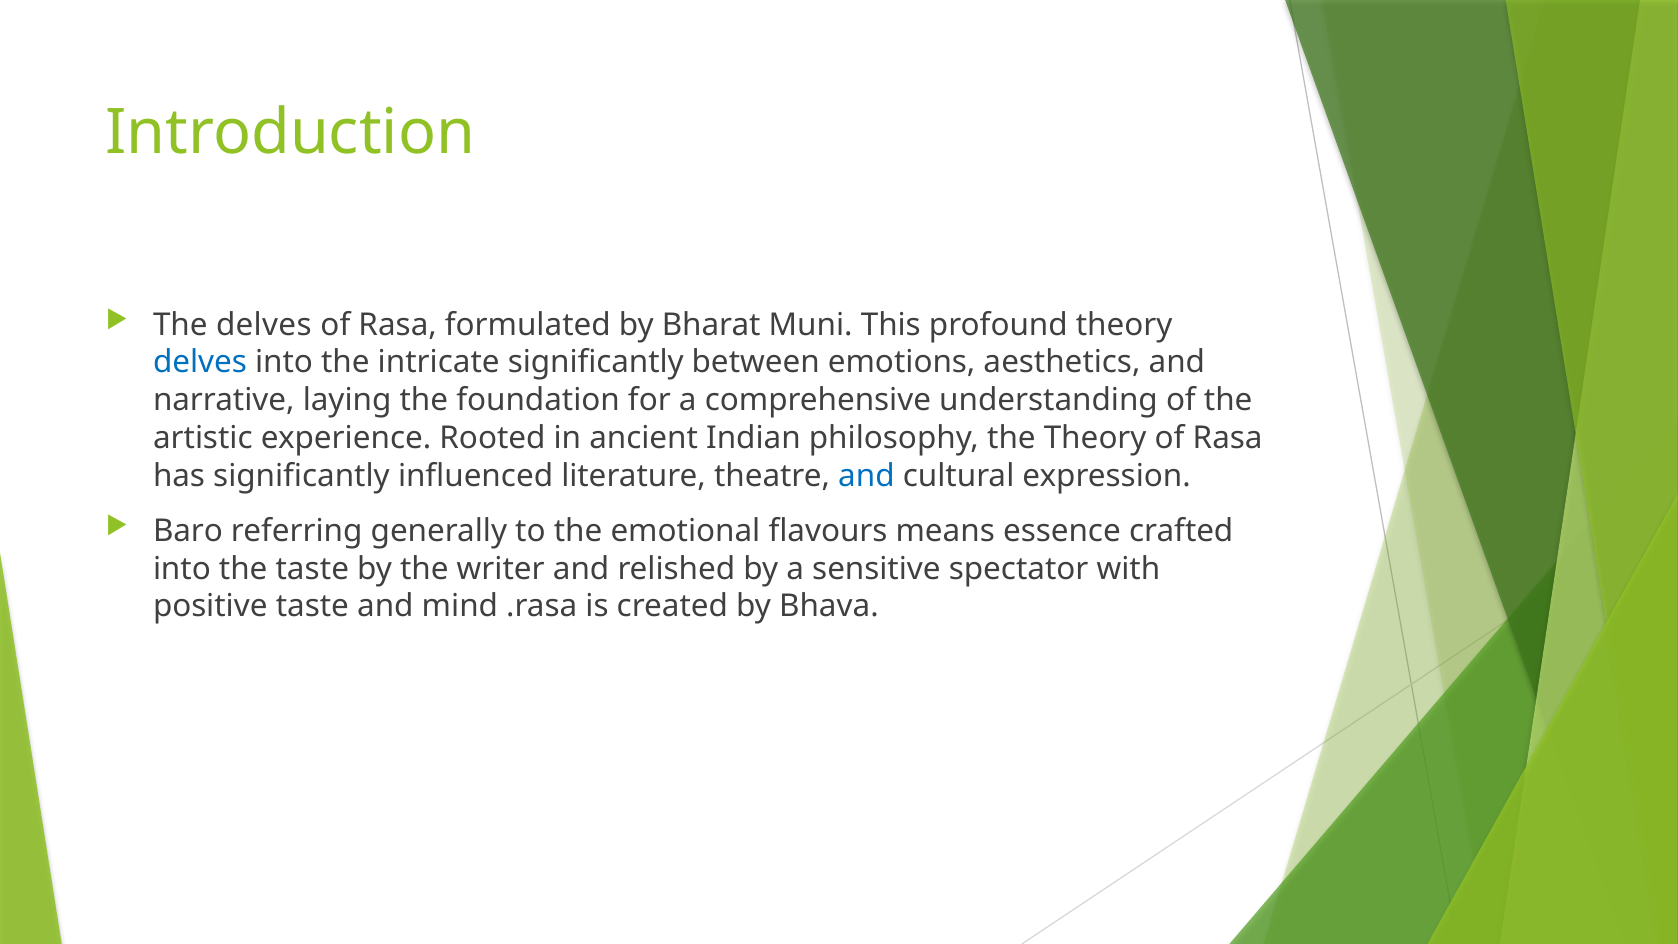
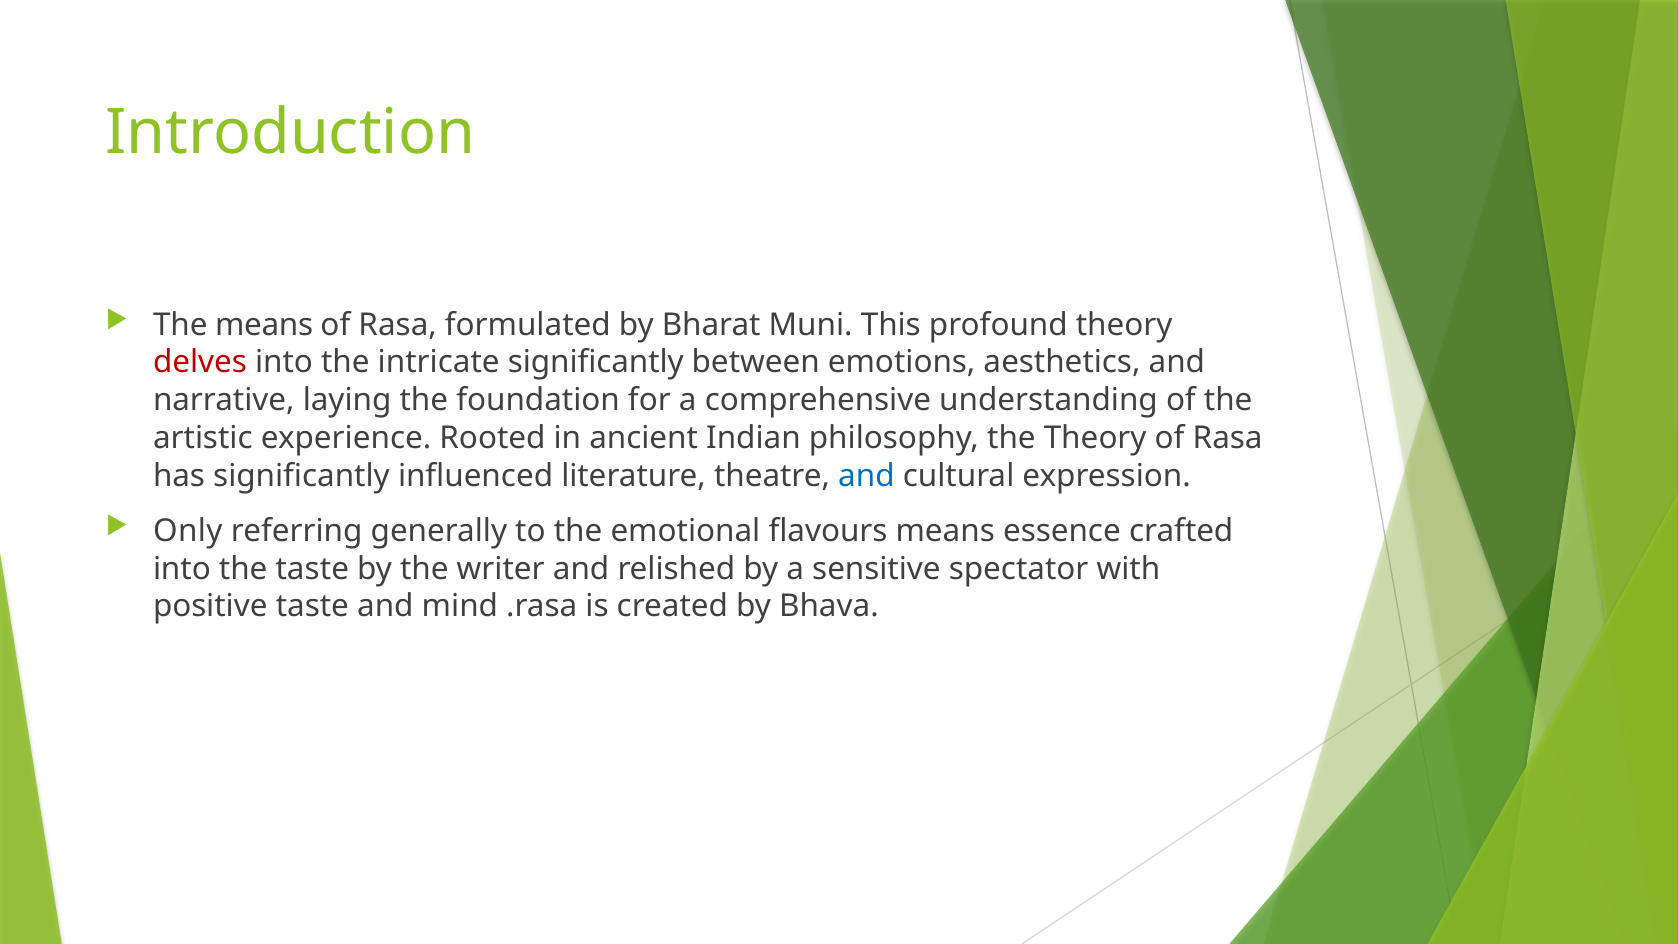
The delves: delves -> means (264, 325)
delves colour: blue -> red (200, 363)
Baro: Baro -> Only (188, 531)
